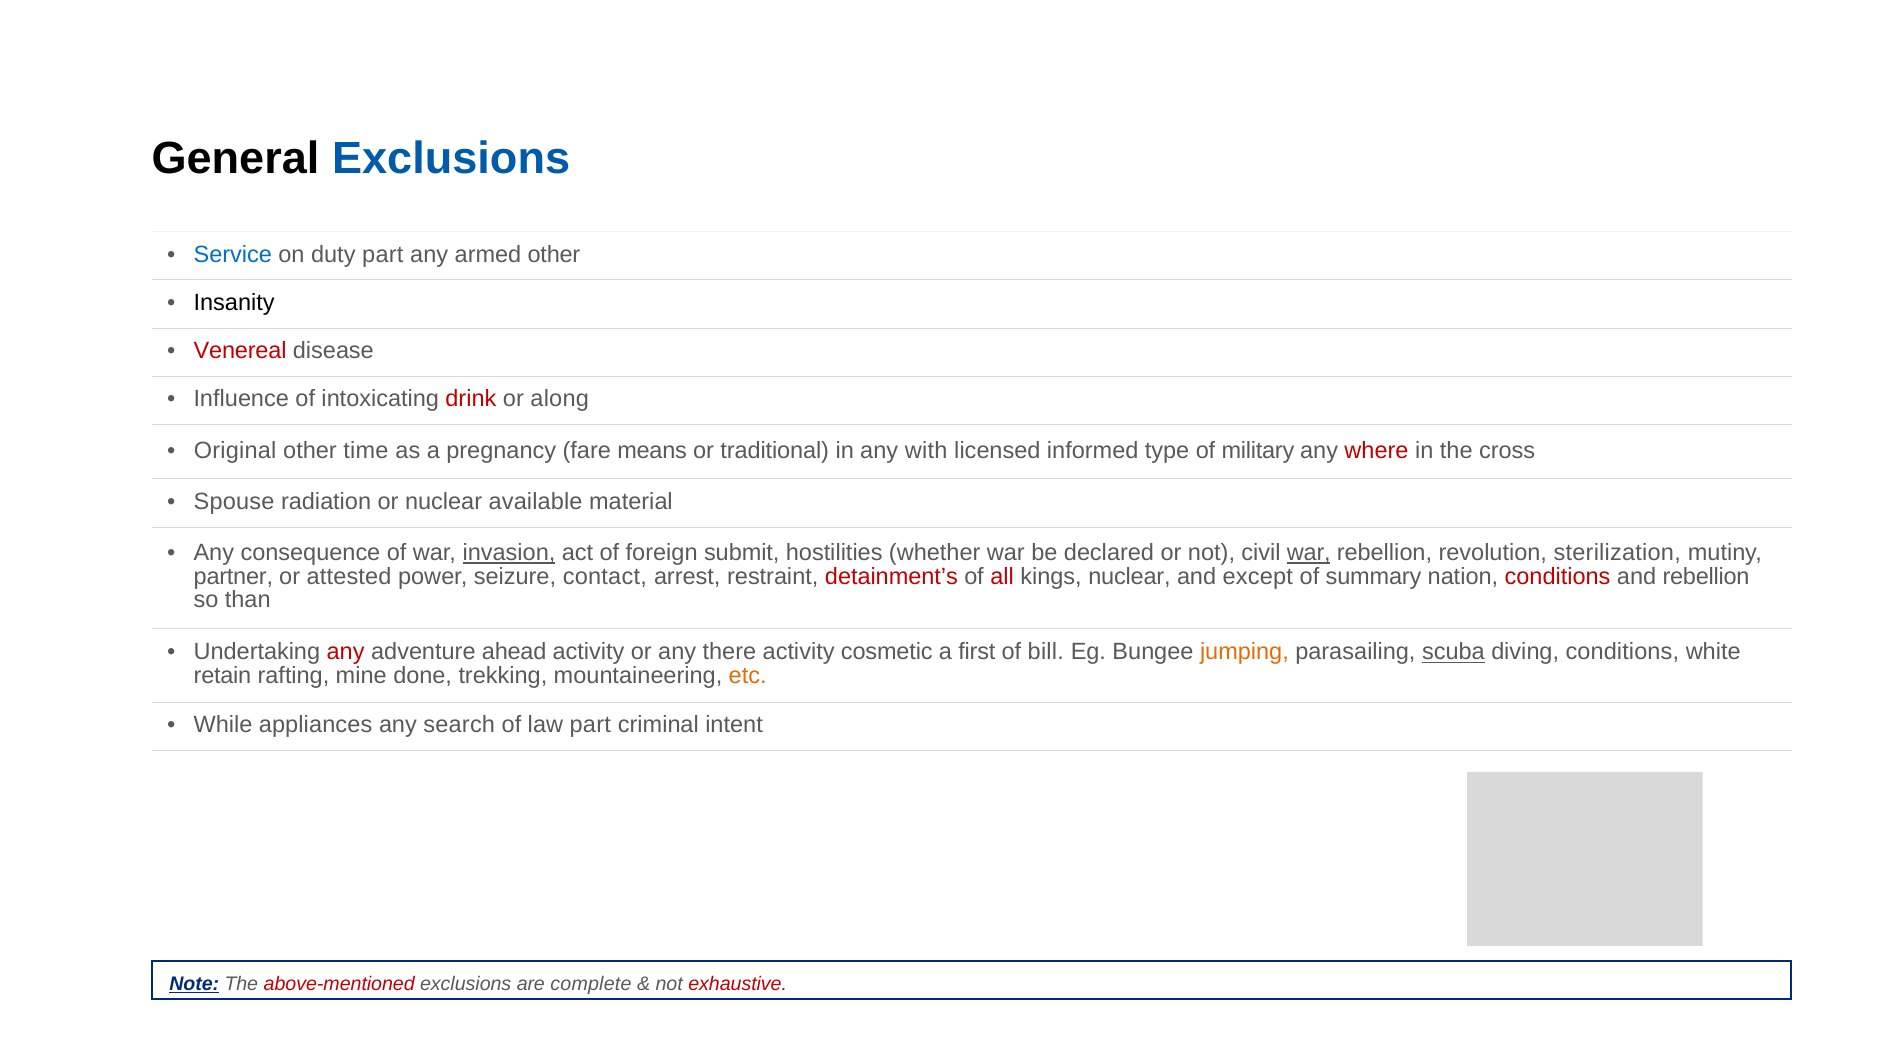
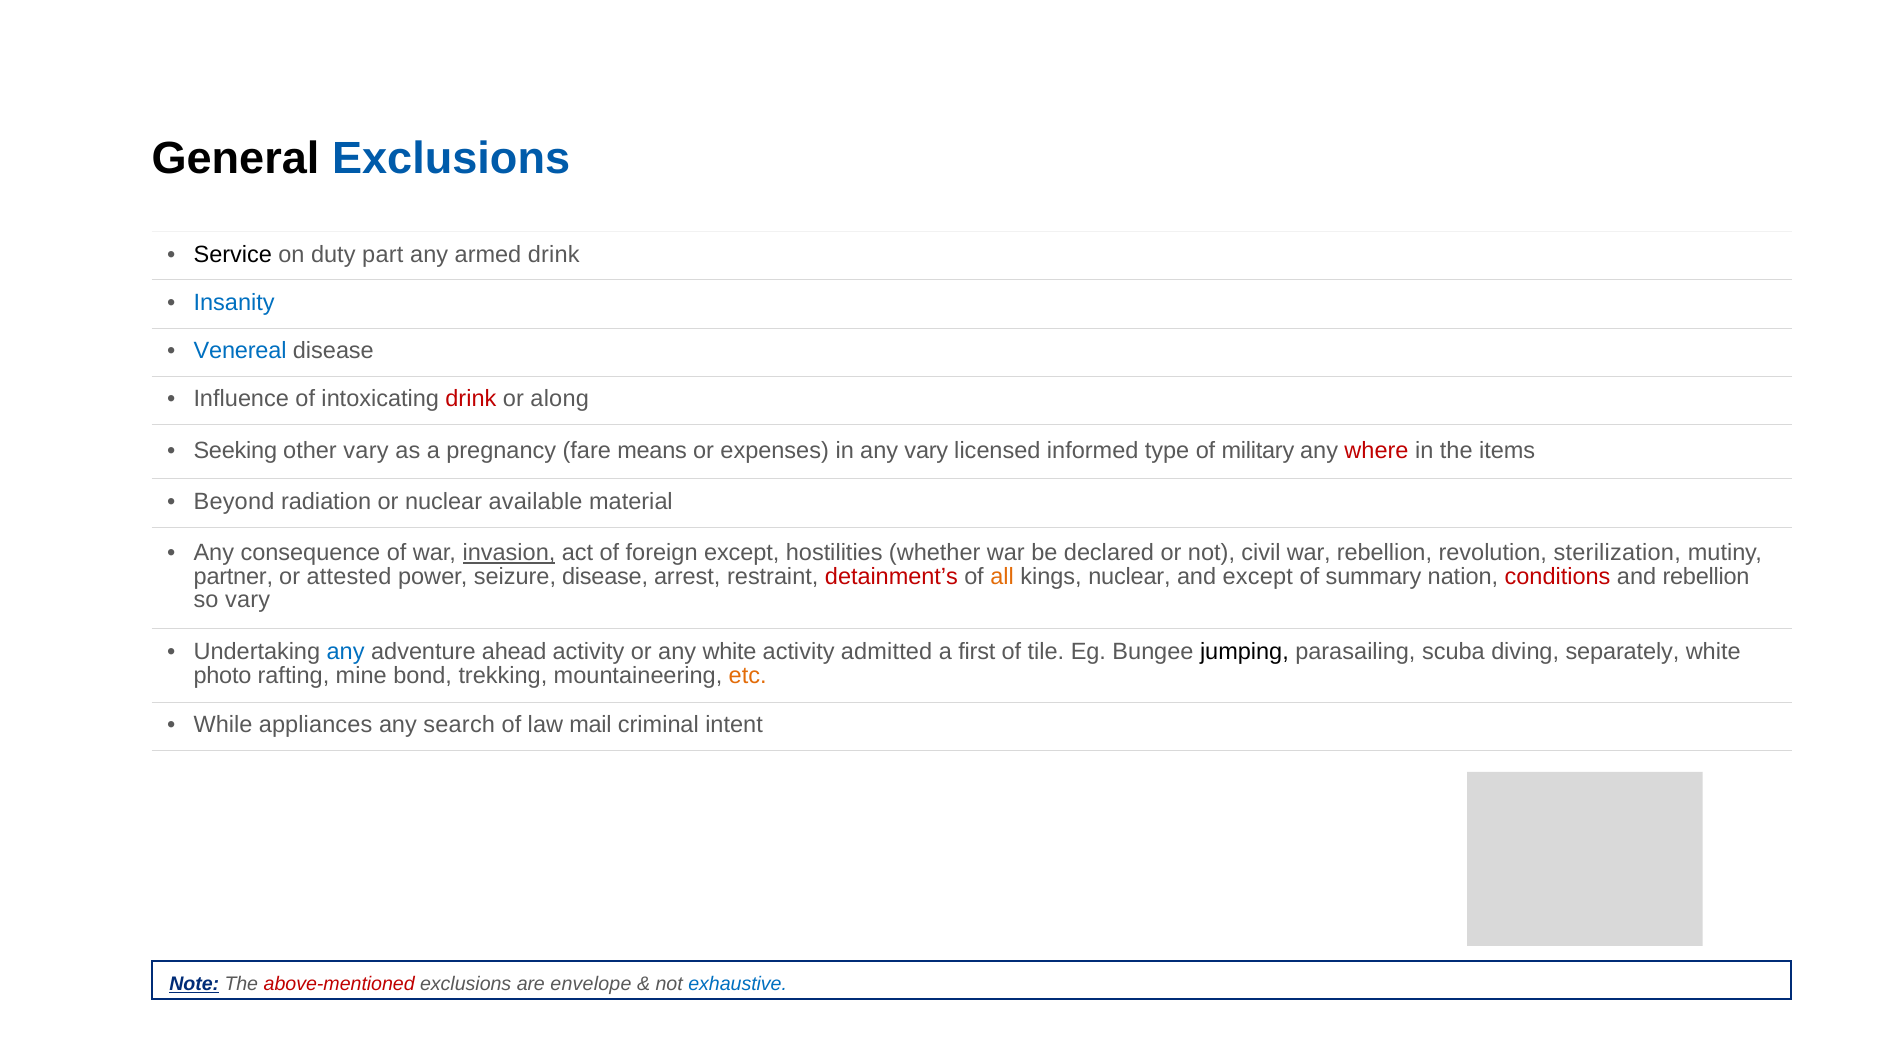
Service colour: blue -> black (233, 255)
armed other: other -> drink (554, 255)
Insanity colour: black -> blue (234, 303)
Venereal colour: red -> blue (240, 351)
Original: Original -> Seeking (235, 450)
other time: time -> vary (366, 450)
traditional: traditional -> expenses (775, 450)
any with: with -> vary (926, 450)
cross: cross -> items (1507, 450)
Spouse: Spouse -> Beyond (234, 502)
foreign submit: submit -> except (742, 553)
war underline: present -> none (1309, 553)
seizure contact: contact -> disease (605, 577)
all colour: red -> orange (1002, 577)
so than: than -> vary (248, 600)
any colour: red -> blue (346, 652)
any there: there -> white (730, 652)
cosmetic: cosmetic -> admitted (887, 652)
bill: bill -> tile (1046, 652)
jumping colour: orange -> black (1244, 652)
scuba underline: present -> none (1453, 652)
diving conditions: conditions -> separately (1622, 652)
retain: retain -> photo (222, 676)
done: done -> bond (423, 676)
law part: part -> mail (590, 725)
complete: complete -> envelope (591, 984)
exhaustive colour: red -> blue (738, 984)
